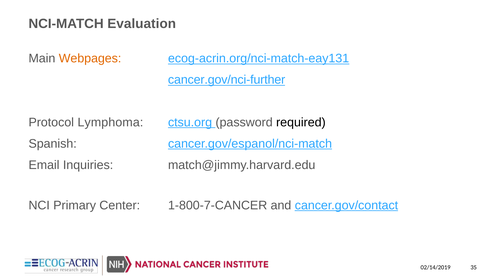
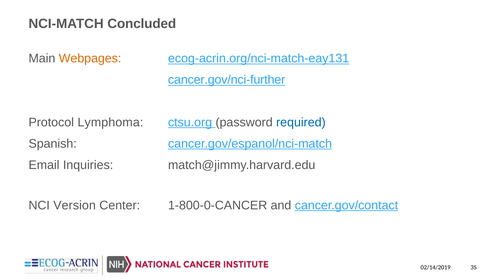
Evaluation: Evaluation -> Concluded (142, 24)
required colour: black -> blue (301, 122)
Primary: Primary -> Version (75, 205)
1-800-7-CANCER: 1-800-7-CANCER -> 1-800-0-CANCER (218, 205)
